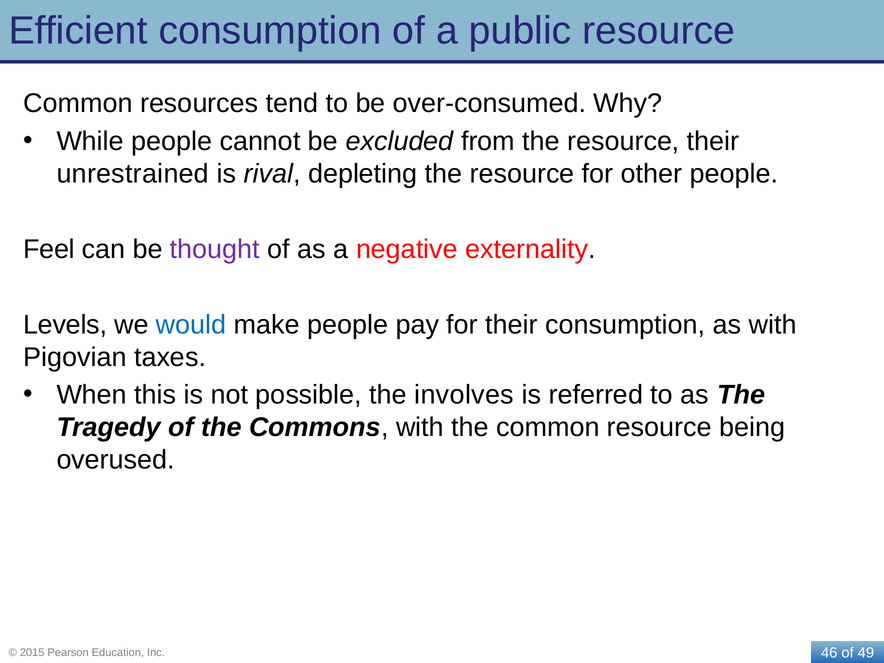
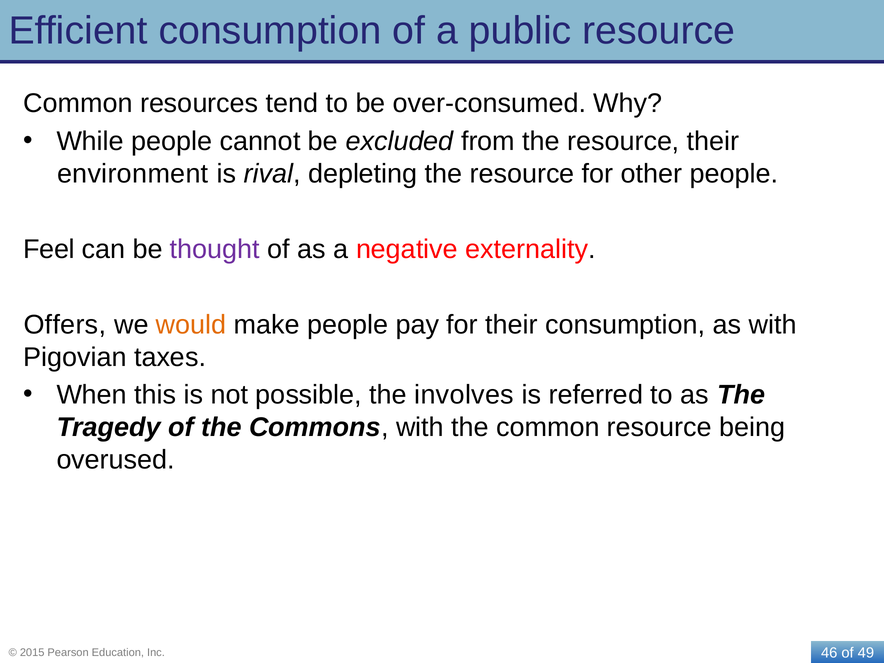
unrestrained: unrestrained -> environment (133, 174)
Levels: Levels -> Offers (65, 325)
would colour: blue -> orange (191, 325)
